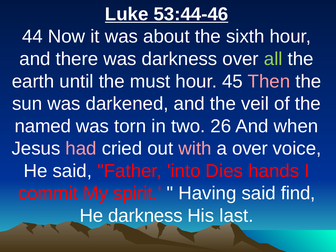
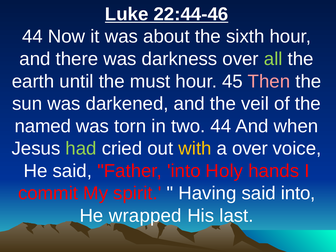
53:44-46: 53:44-46 -> 22:44-46 (191, 14)
two 26: 26 -> 44 (221, 126)
had colour: pink -> light green (81, 149)
with colour: pink -> yellow (195, 149)
Dies: Dies -> Holy (224, 171)
said find: find -> into (298, 193)
He darkness: darkness -> wrapped (145, 216)
